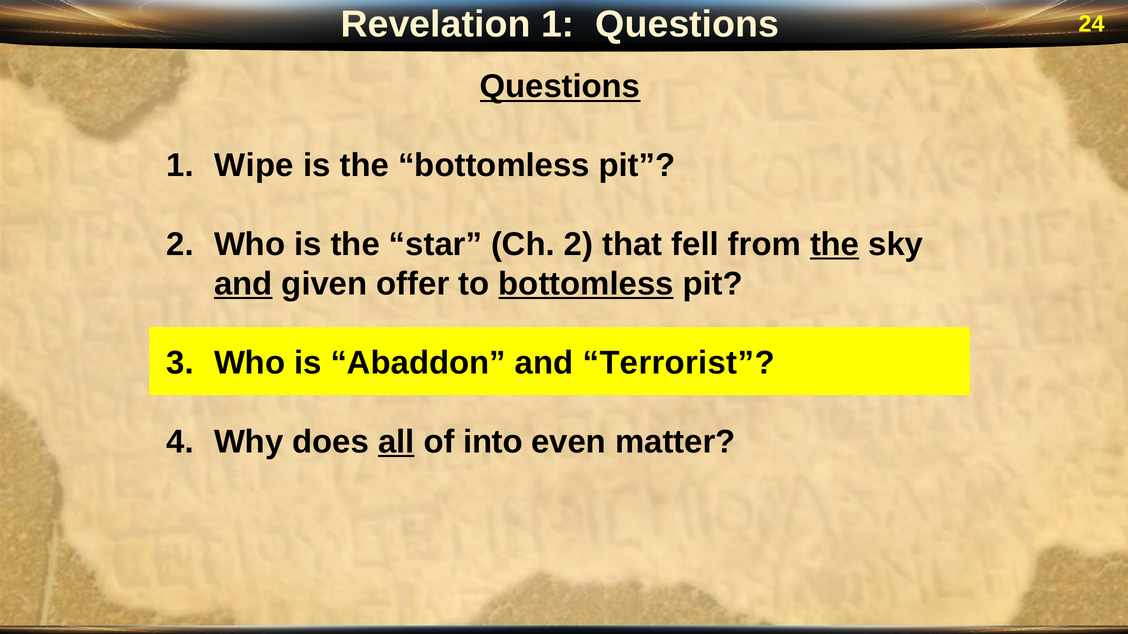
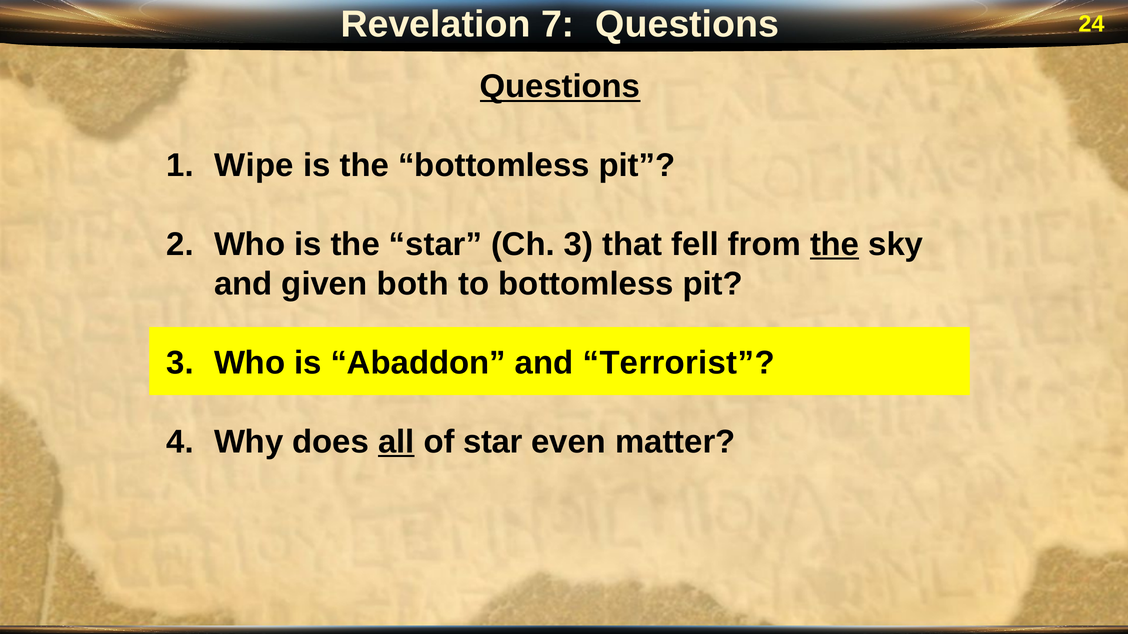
Revelation 1: 1 -> 7 (558, 24)
Ch 2: 2 -> 3 (579, 245)
and underline: present -> none (243, 284)
offer: offer -> both (413, 284)
bottomless underline: present -> none (586, 284)
of into: into -> star (493, 442)
